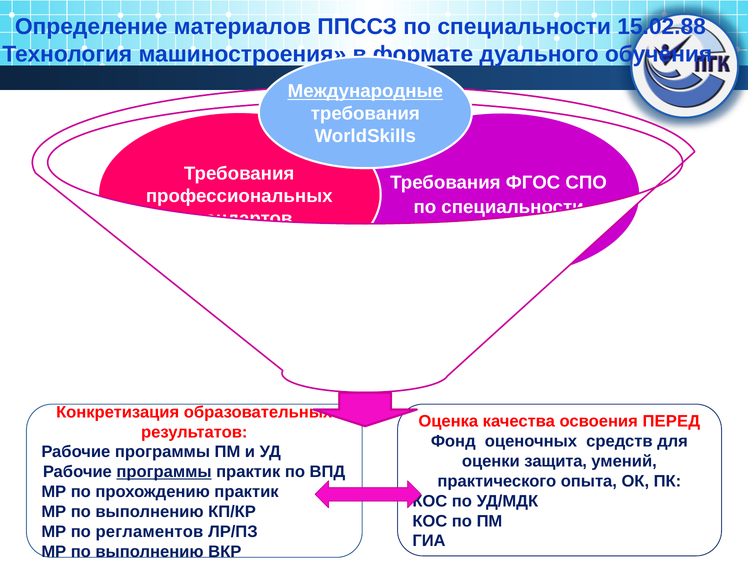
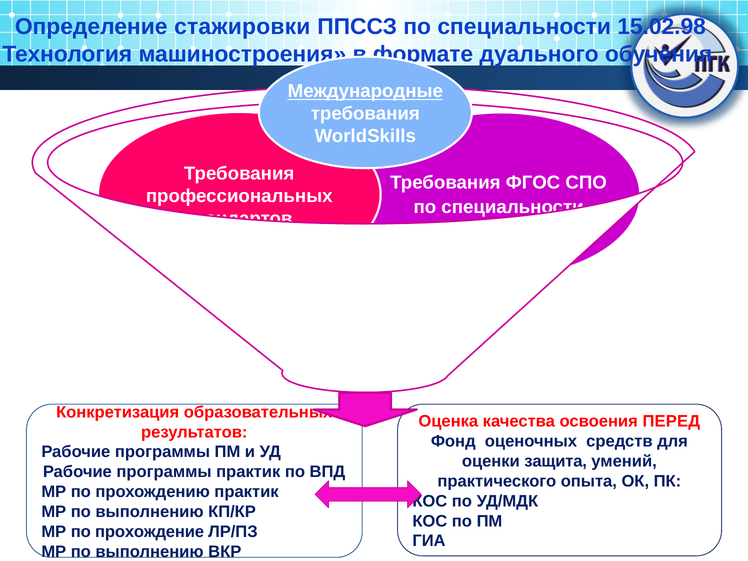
материалов: материалов -> стажировки (242, 27)
15.02.88: 15.02.88 -> 15.02.98 (662, 27)
программы underline: present -> none (164, 472)
регламентов: регламентов -> прохождение (150, 532)
